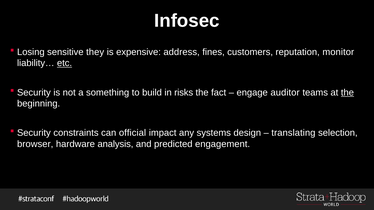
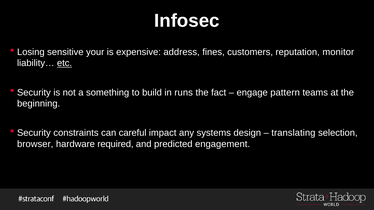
they: they -> your (95, 52)
risks: risks -> runs (184, 93)
auditor: auditor -> pattern (285, 93)
the underline: present -> none (347, 93)
official: official -> careful (133, 133)
analysis: analysis -> required (115, 144)
